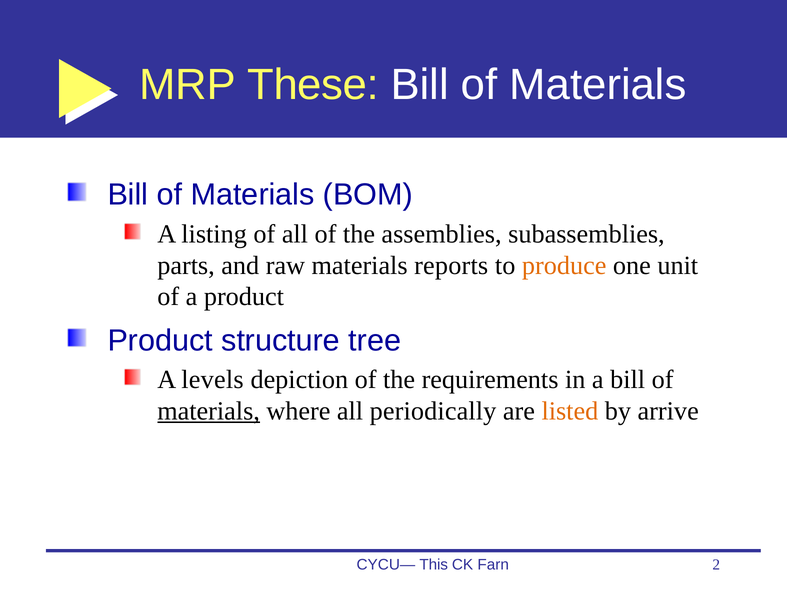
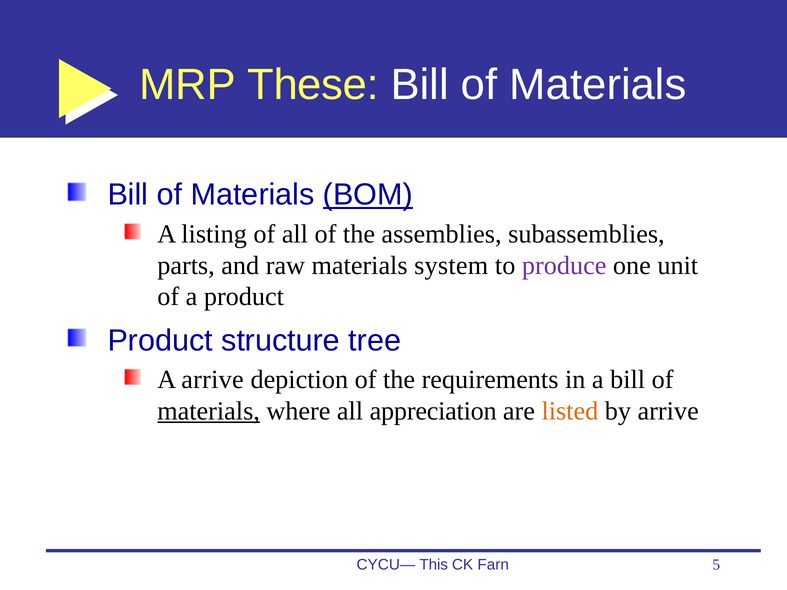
BOM underline: none -> present (368, 195)
reports: reports -> system (451, 265)
produce colour: orange -> purple (564, 265)
A levels: levels -> arrive (213, 380)
periodically: periodically -> appreciation (433, 411)
2: 2 -> 5 (716, 565)
